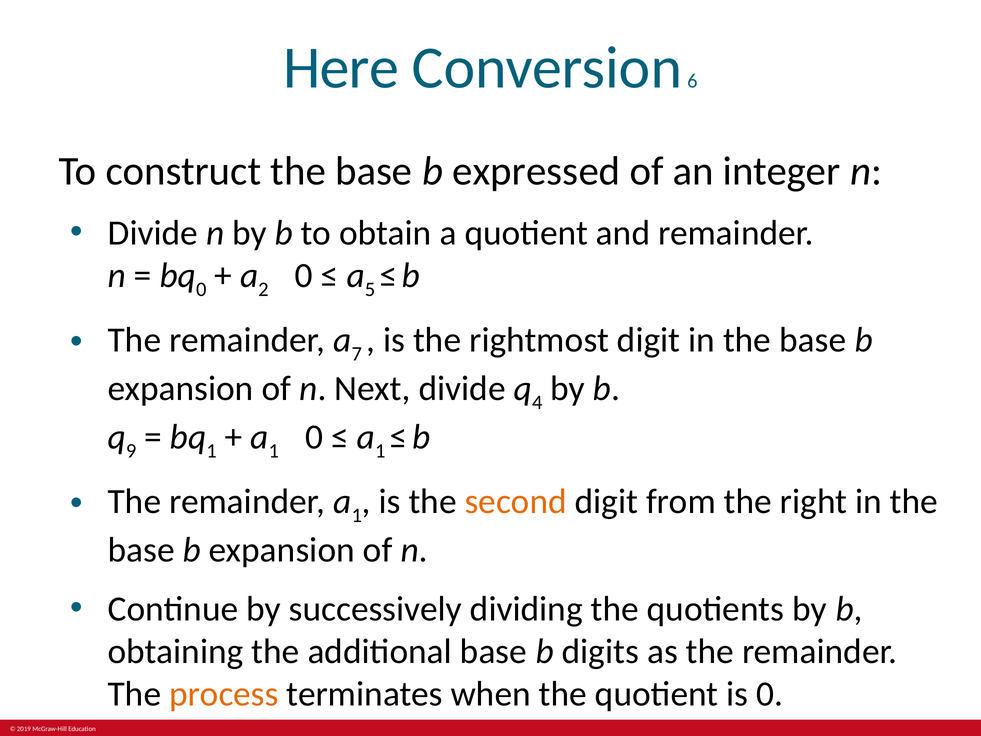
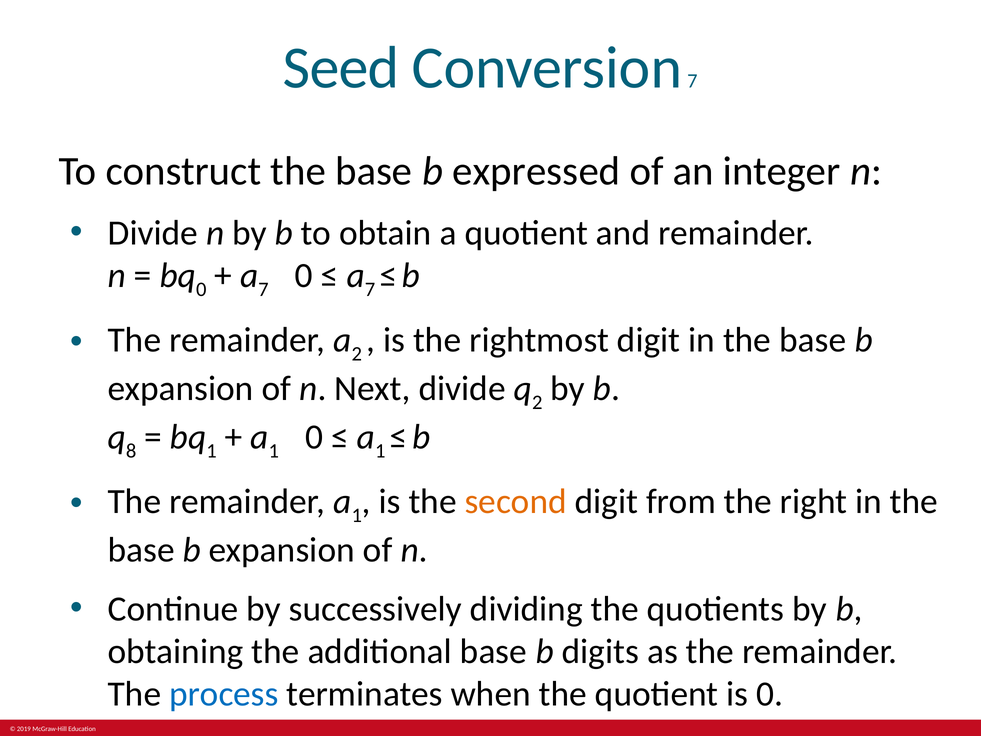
Here: Here -> Seed (341, 68)
Conversion 6: 6 -> 7 (692, 81)
2: 2 -> 7 (263, 289)
5: 5 -> 7 (370, 289)
a 7: 7 -> 2 (357, 354)
4: 4 -> 2 (537, 402)
9: 9 -> 8 (131, 451)
process colour: orange -> blue (224, 694)
